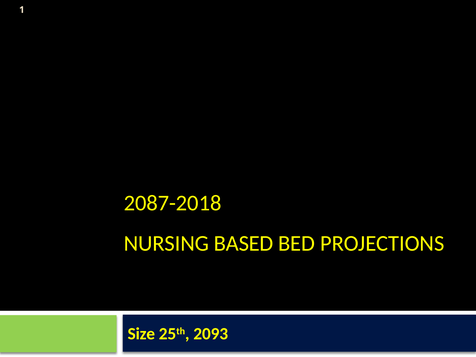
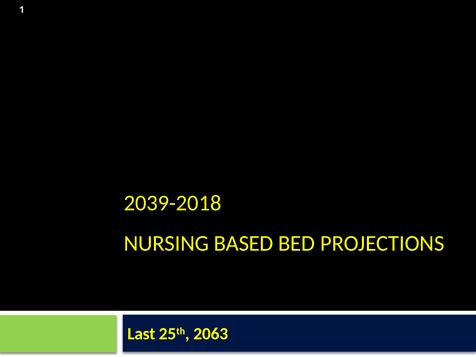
2087-2018: 2087-2018 -> 2039-2018 (173, 203)
Size: Size -> Last (141, 334)
2093: 2093 -> 2063 (211, 334)
